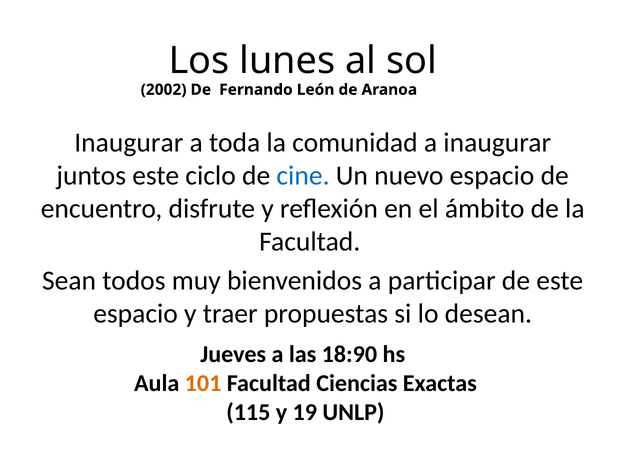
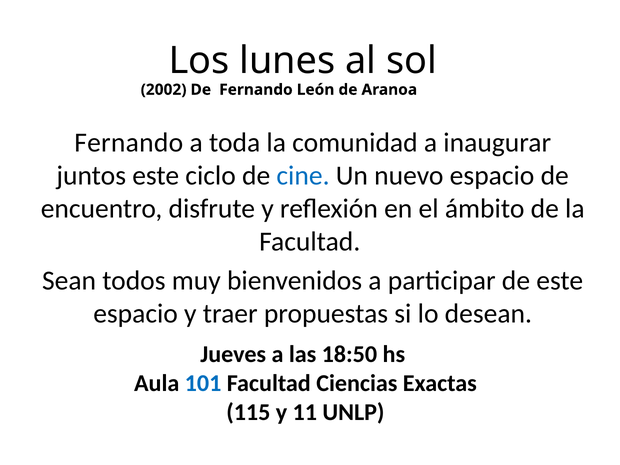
Inaugurar: Inaugurar -> Fernando (129, 143)
18:90: 18:90 -> 18:50 (349, 354)
101 colour: orange -> blue (203, 383)
19: 19 -> 11 (305, 412)
